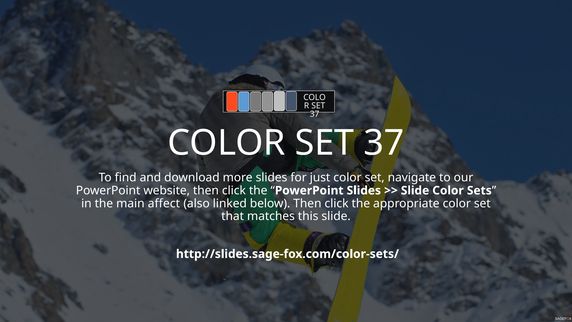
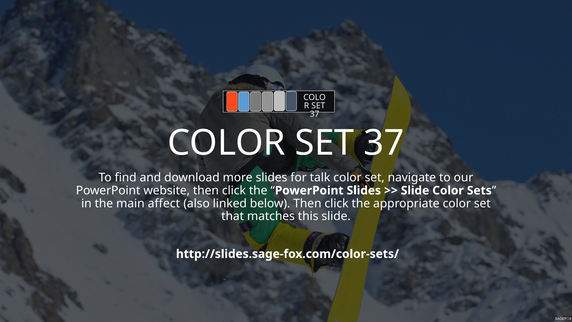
just: just -> talk (320, 178)
